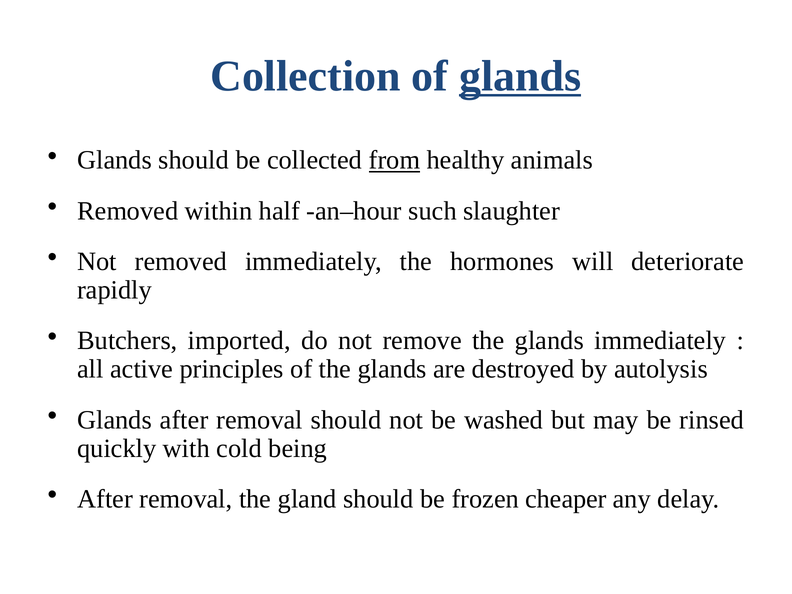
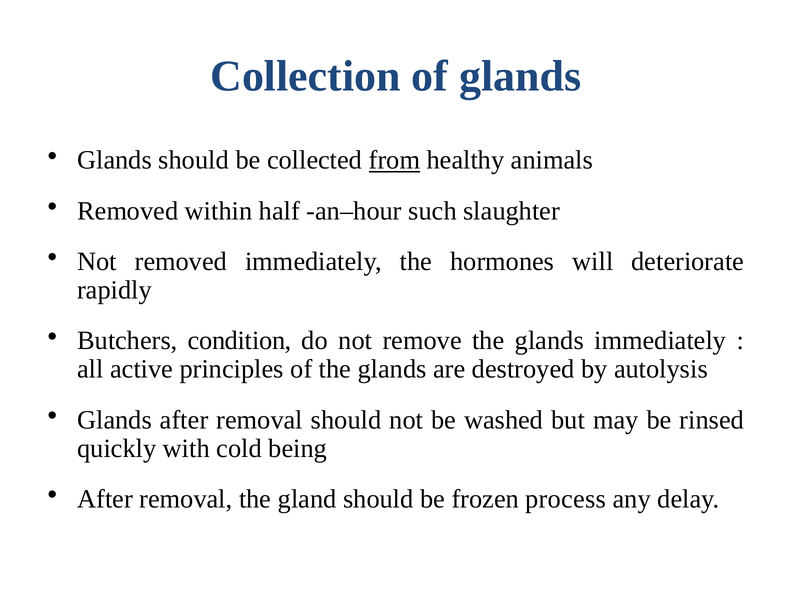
glands underline: present -> none (520, 76)
imported: imported -> condition (240, 341)
cheaper: cheaper -> process (566, 499)
